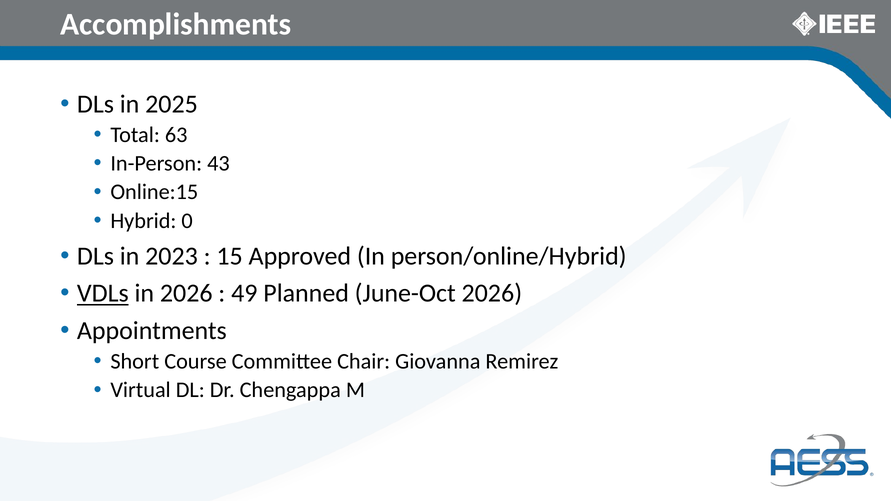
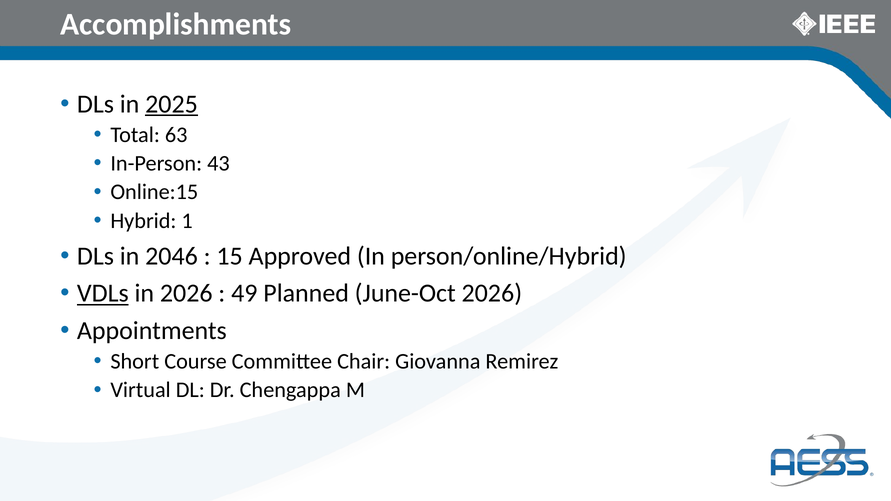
2025 underline: none -> present (172, 104)
0: 0 -> 1 (187, 221)
2023: 2023 -> 2046 (172, 256)
